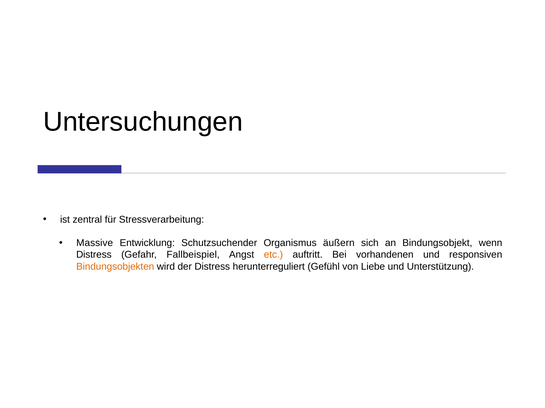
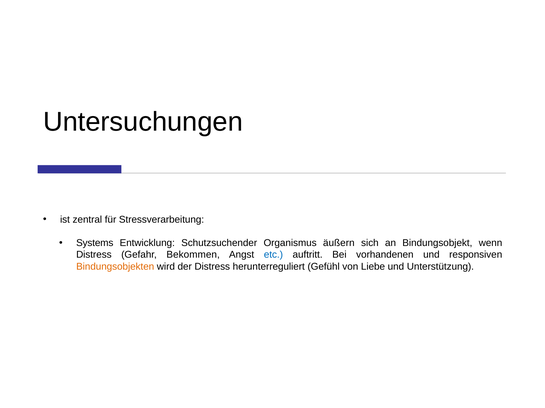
Massive: Massive -> Systems (95, 243)
Fallbeispiel: Fallbeispiel -> Bekommen (193, 255)
etc colour: orange -> blue (273, 255)
